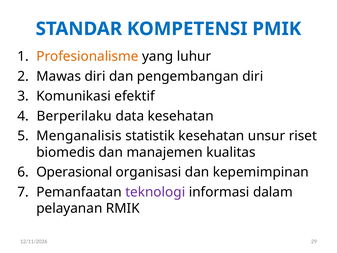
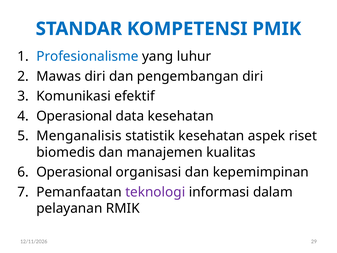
Profesionalisme colour: orange -> blue (87, 56)
Berperilaku: Berperilaku -> Operasional (74, 116)
unsur: unsur -> aspek (267, 136)
